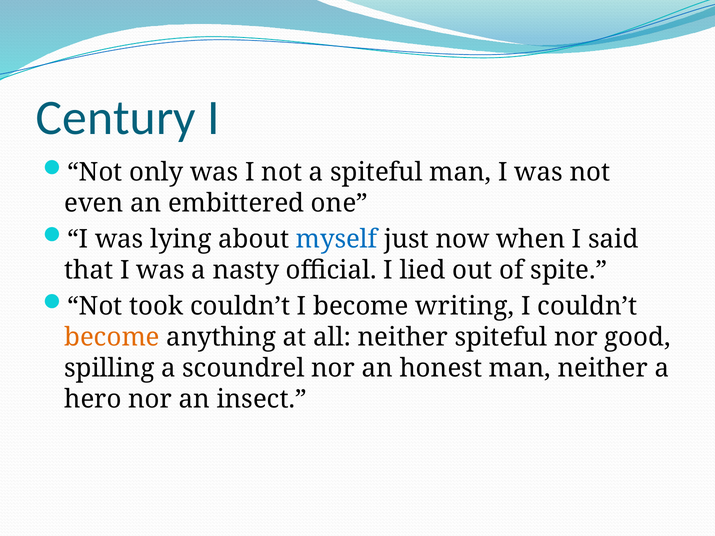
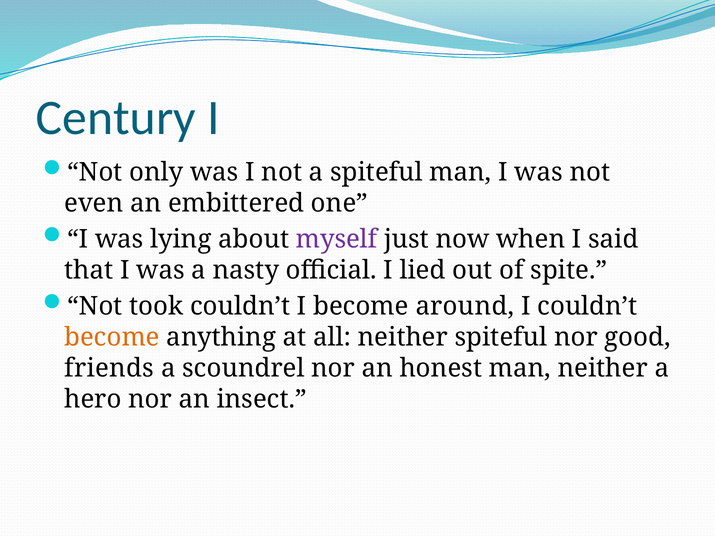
myself colour: blue -> purple (337, 239)
writing: writing -> around (465, 306)
spilling: spilling -> friends (109, 368)
